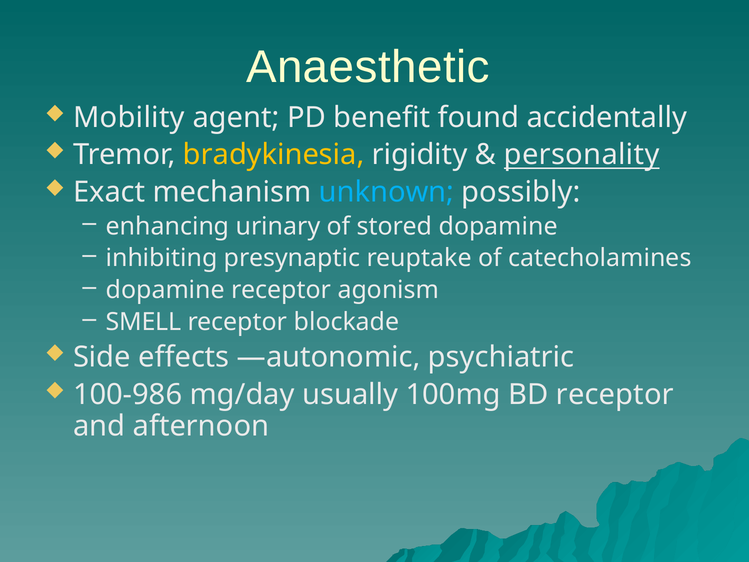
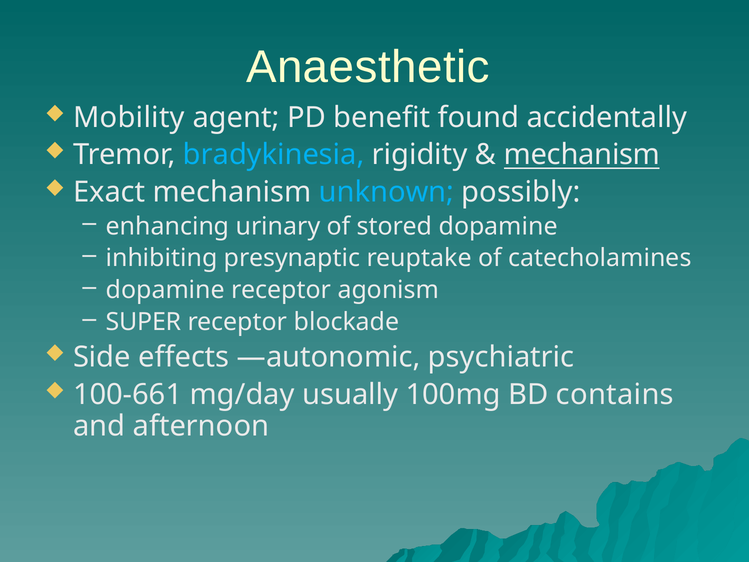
bradykinesia colour: yellow -> light blue (274, 155)
personality: personality -> mechanism (582, 155)
SMELL: SMELL -> SUPER (144, 322)
100-986: 100-986 -> 100-661 (128, 394)
BD receptor: receptor -> contains (615, 394)
